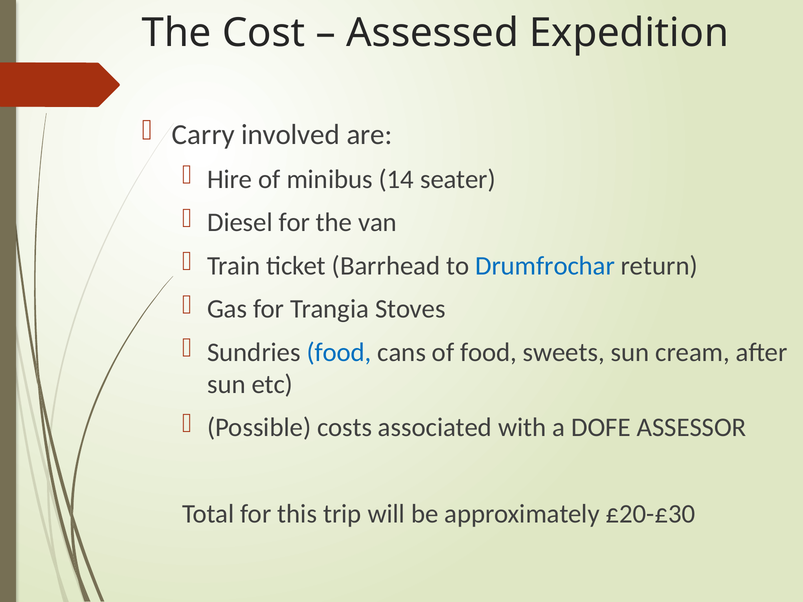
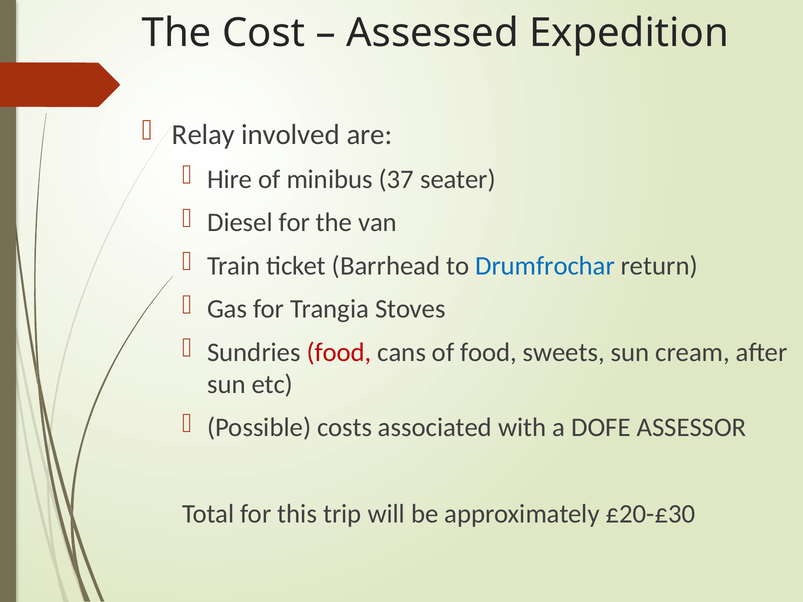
Carry: Carry -> Relay (203, 135)
14: 14 -> 37 (396, 179)
food colour: blue -> red (339, 352)
